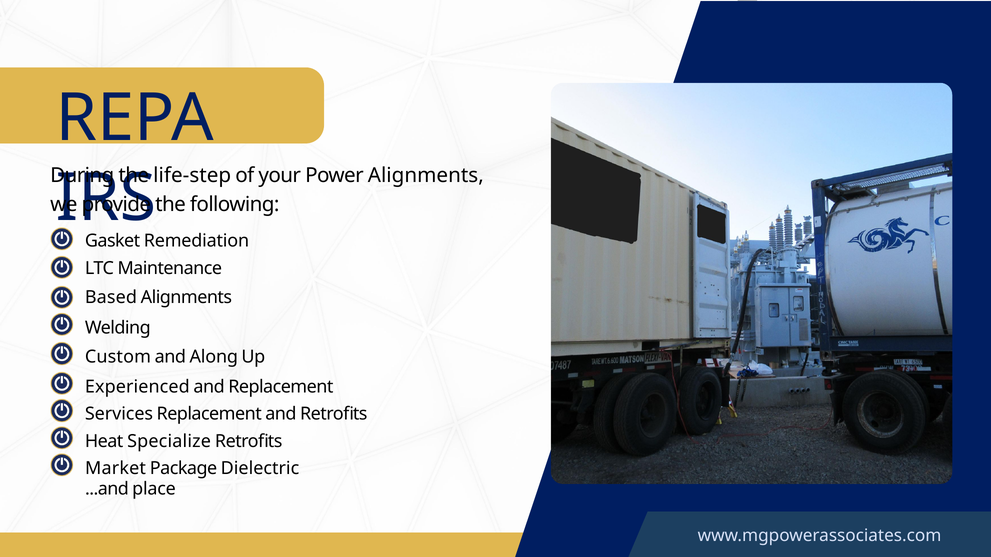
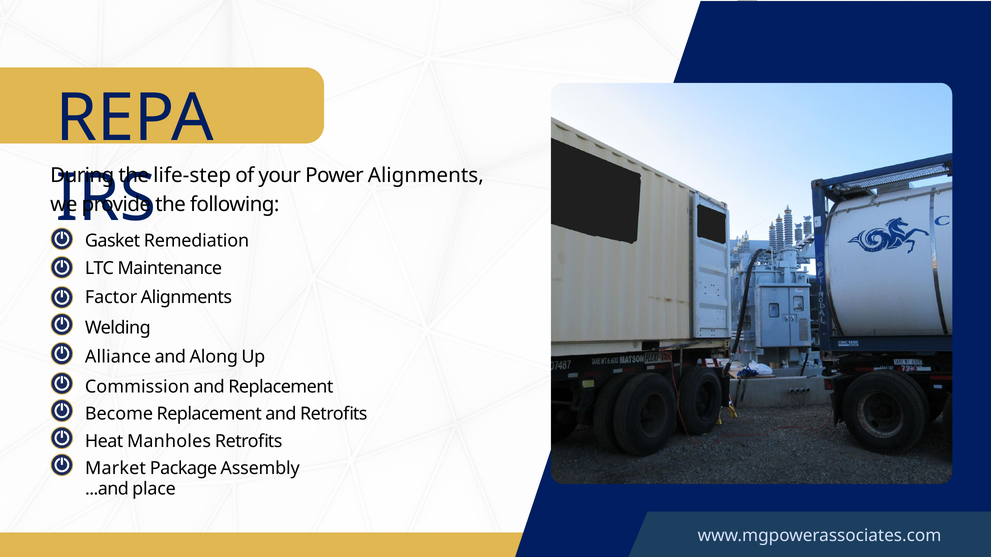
Based: Based -> Factor (111, 298)
Custom: Custom -> Alliance (118, 357)
Experienced: Experienced -> Commission (137, 387)
Services: Services -> Become (119, 414)
Specialize: Specialize -> Manholes (169, 442)
Dielectric: Dielectric -> Assembly (260, 469)
